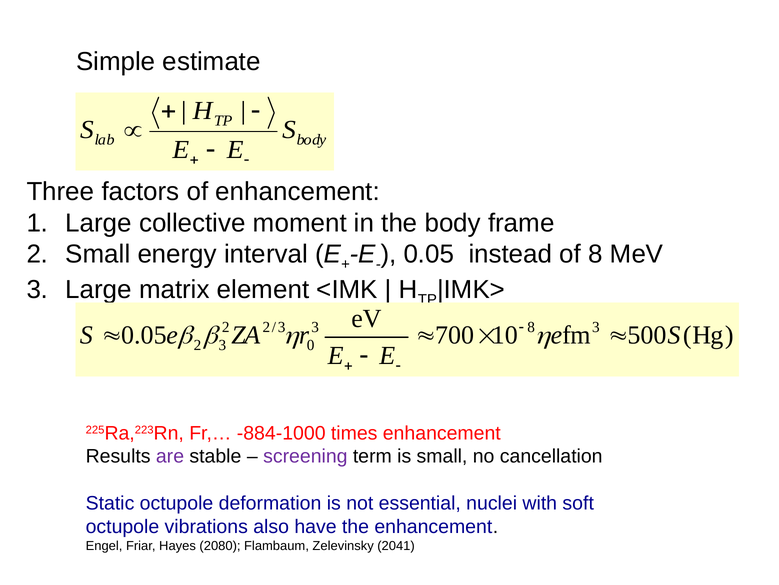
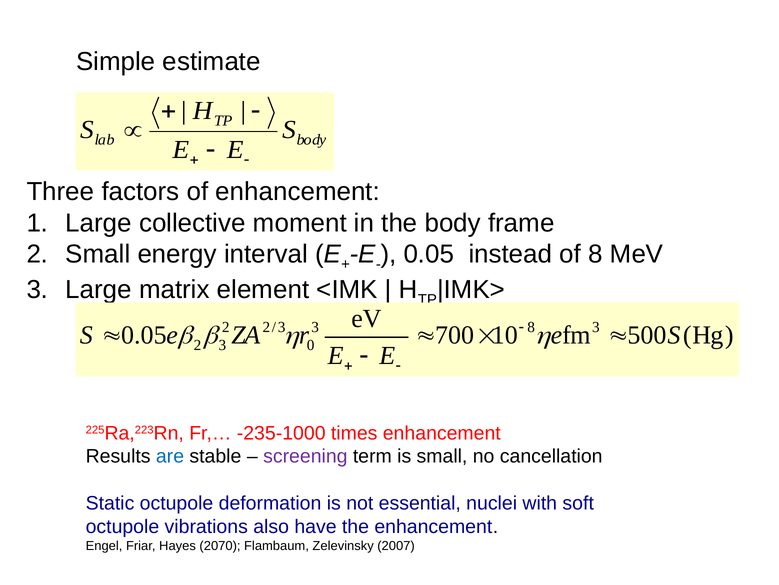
-884-1000: -884-1000 -> -235-1000 (281, 433)
are colour: purple -> blue (170, 456)
2080: 2080 -> 2070 (220, 545)
2041: 2041 -> 2007 (396, 545)
